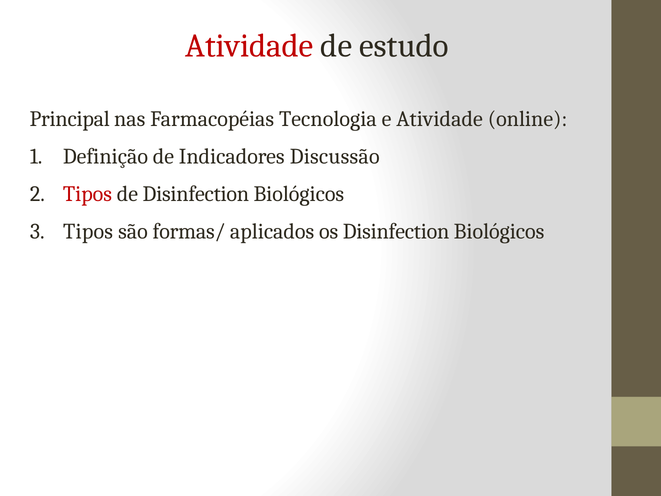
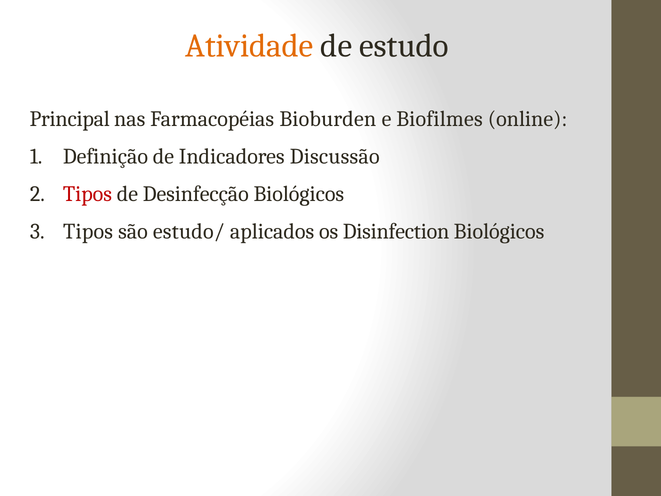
Atividade colour: red -> orange (249, 46)
Tecnologia: Tecnologia -> Bioburden (328, 119)
e Atividade: Atividade -> Biofilmes (439, 119)
de Disinfection: Disinfection -> Desinfecção (196, 194)
formas/: formas/ -> estudo/ (189, 231)
